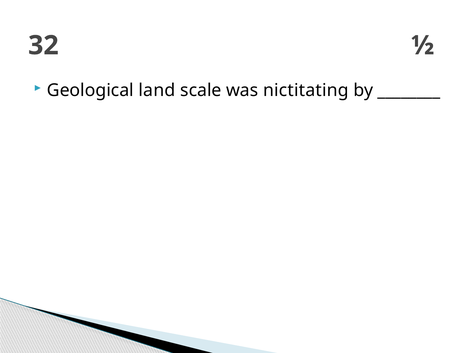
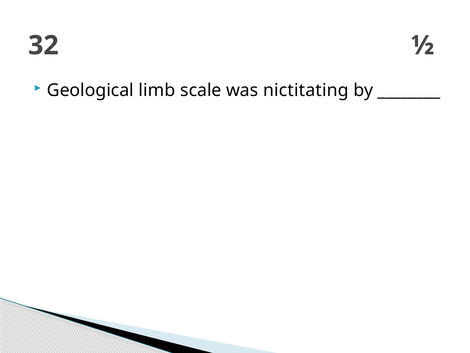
land: land -> limb (157, 90)
